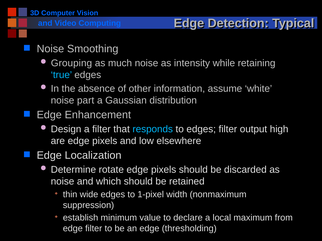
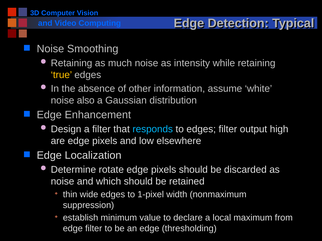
Grouping: Grouping -> Retaining (72, 63)
true colour: light blue -> yellow (61, 75)
part: part -> also (86, 101)
